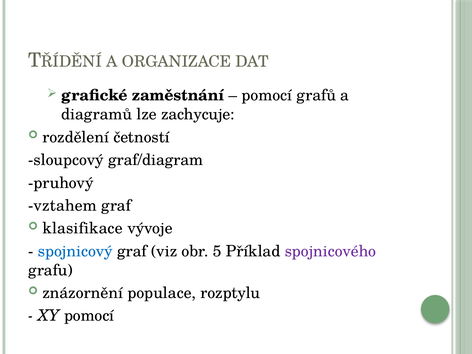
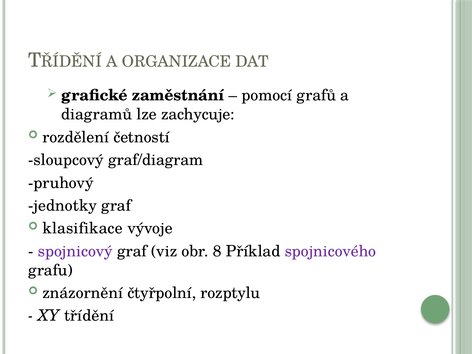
vztahem: vztahem -> jednotky (63, 206)
spojnicový colour: blue -> purple (75, 251)
5: 5 -> 8 (217, 251)
populace: populace -> čtyřpolní (162, 293)
XY pomocí: pomocí -> třídění (89, 316)
